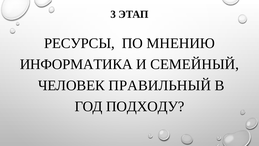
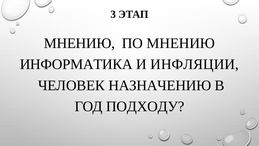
РЕСУРСЫ: РЕСУРСЫ -> МНЕНИЮ (79, 43)
СЕМЕЙНЫЙ: СЕМЕЙНЫЙ -> ИНФЛЯЦИИ (195, 64)
ПРАВИЛЬНЫЙ: ПРАВИЛЬНЫЙ -> НАЗНАЧЕНИЮ (160, 85)
